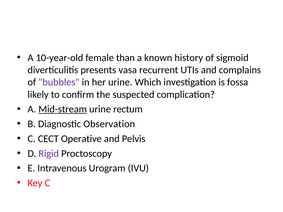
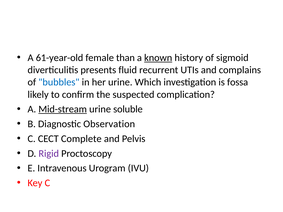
10-year-old: 10-year-old -> 61-year-old (60, 58)
known underline: none -> present (158, 58)
vasa: vasa -> fluid (128, 70)
bubbles colour: purple -> blue (59, 82)
rectum: rectum -> soluble (128, 109)
Operative: Operative -> Complete (81, 139)
